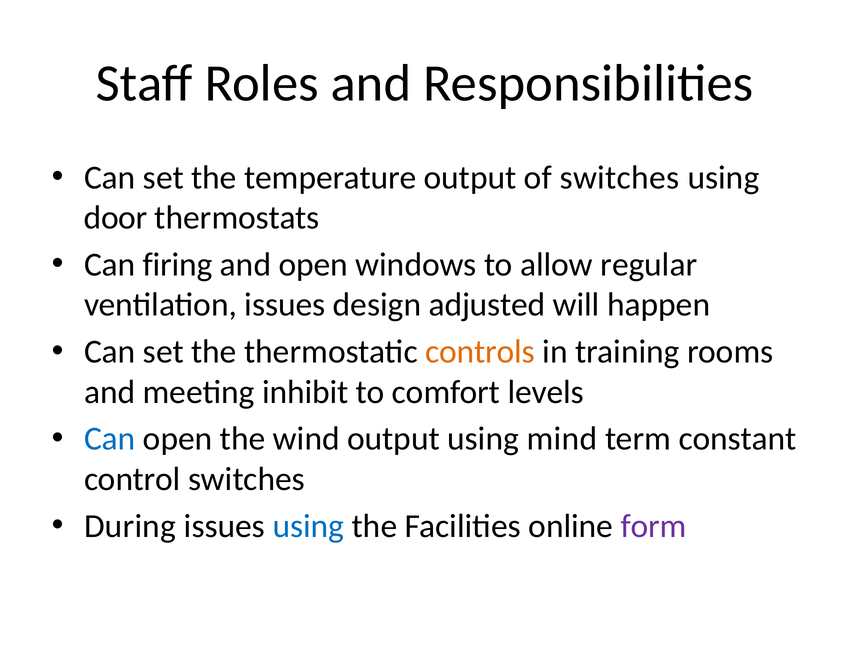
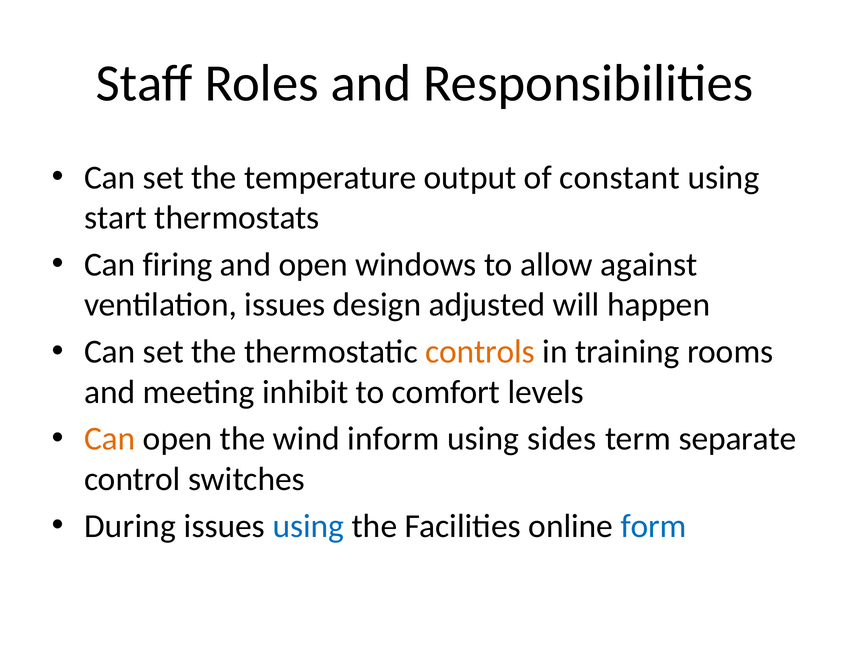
of switches: switches -> constant (620, 178)
door: door -> start (116, 218)
regular: regular -> against (649, 265)
Can colour: blue -> orange (110, 439)
wind output: output -> inform (393, 439)
mind: mind -> sides (562, 439)
constant: constant -> separate (738, 439)
form colour: purple -> blue (654, 526)
